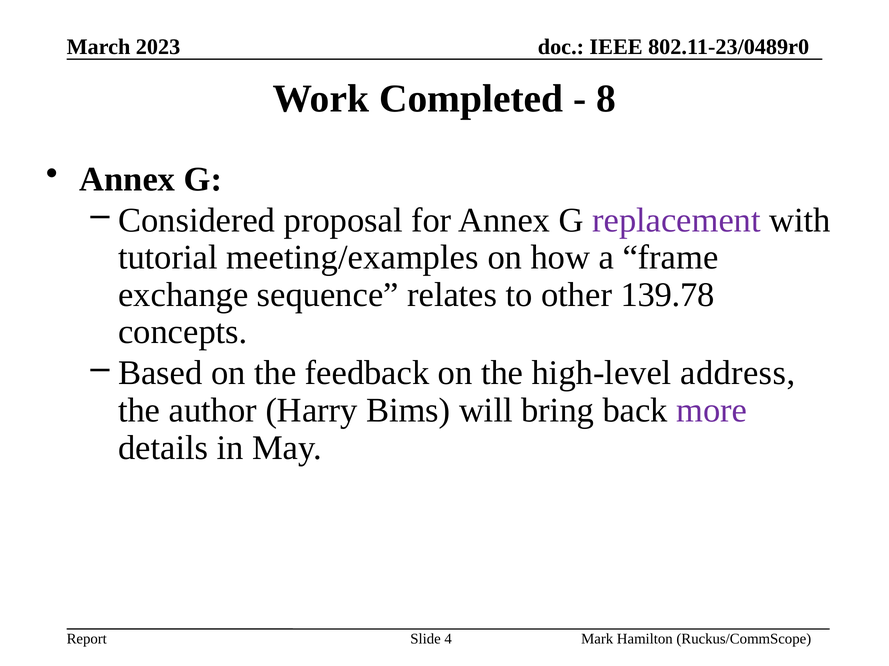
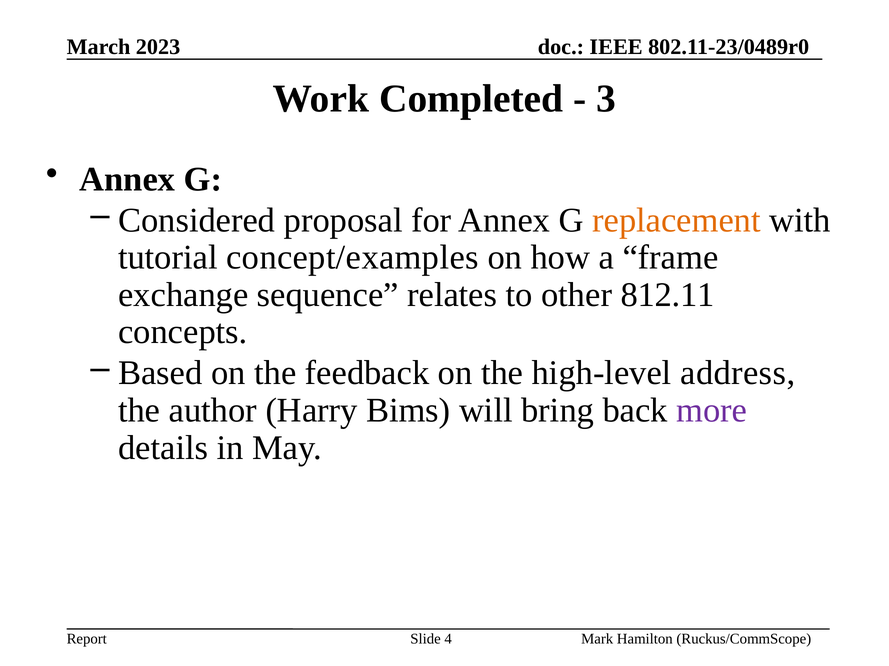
8: 8 -> 3 (606, 99)
replacement colour: purple -> orange (676, 220)
meeting/examples: meeting/examples -> concept/examples (352, 258)
139.78: 139.78 -> 812.11 (668, 295)
